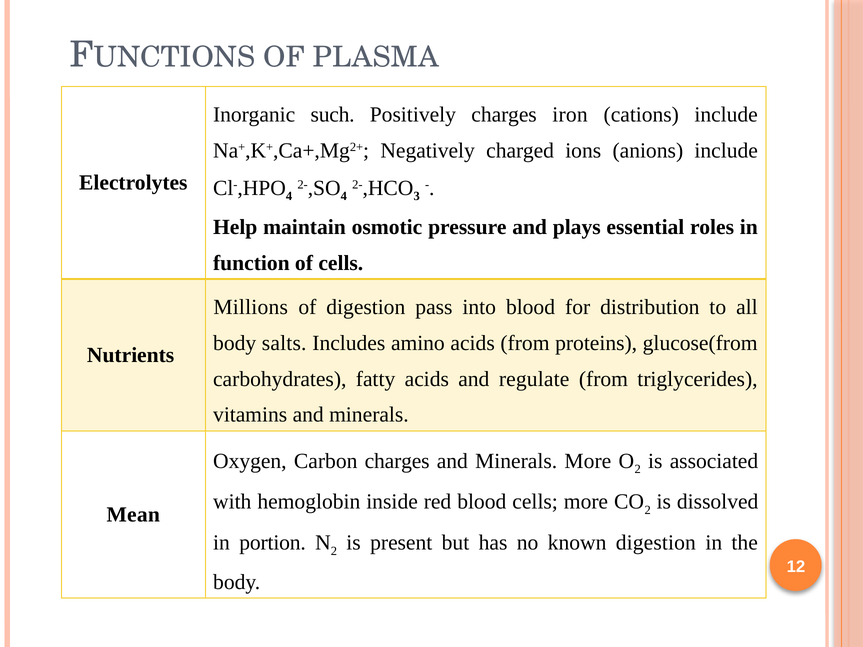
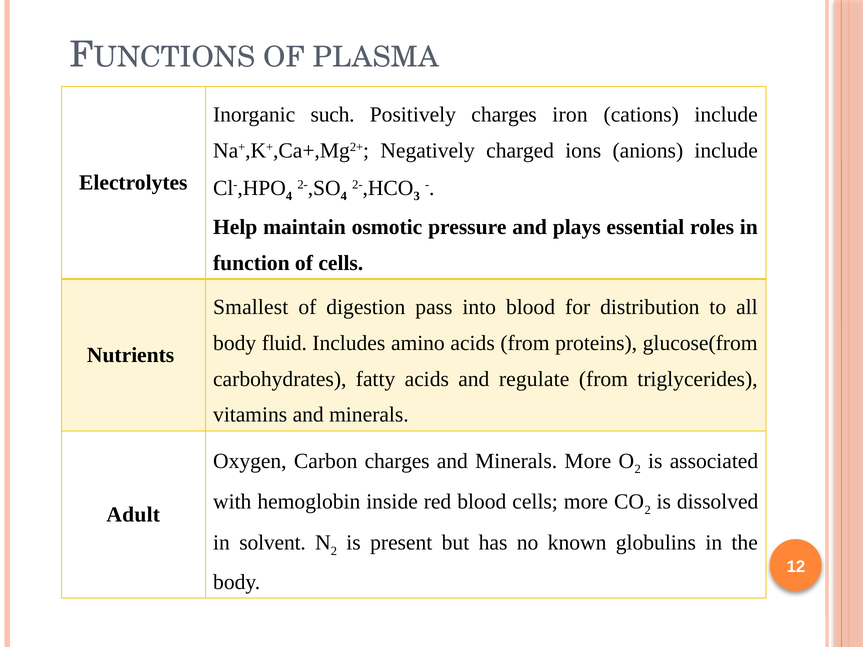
Millions: Millions -> Smallest (251, 308)
salts: salts -> fluid (284, 343)
Mean: Mean -> Adult (133, 515)
portion: portion -> solvent (273, 543)
known digestion: digestion -> globulins (656, 543)
